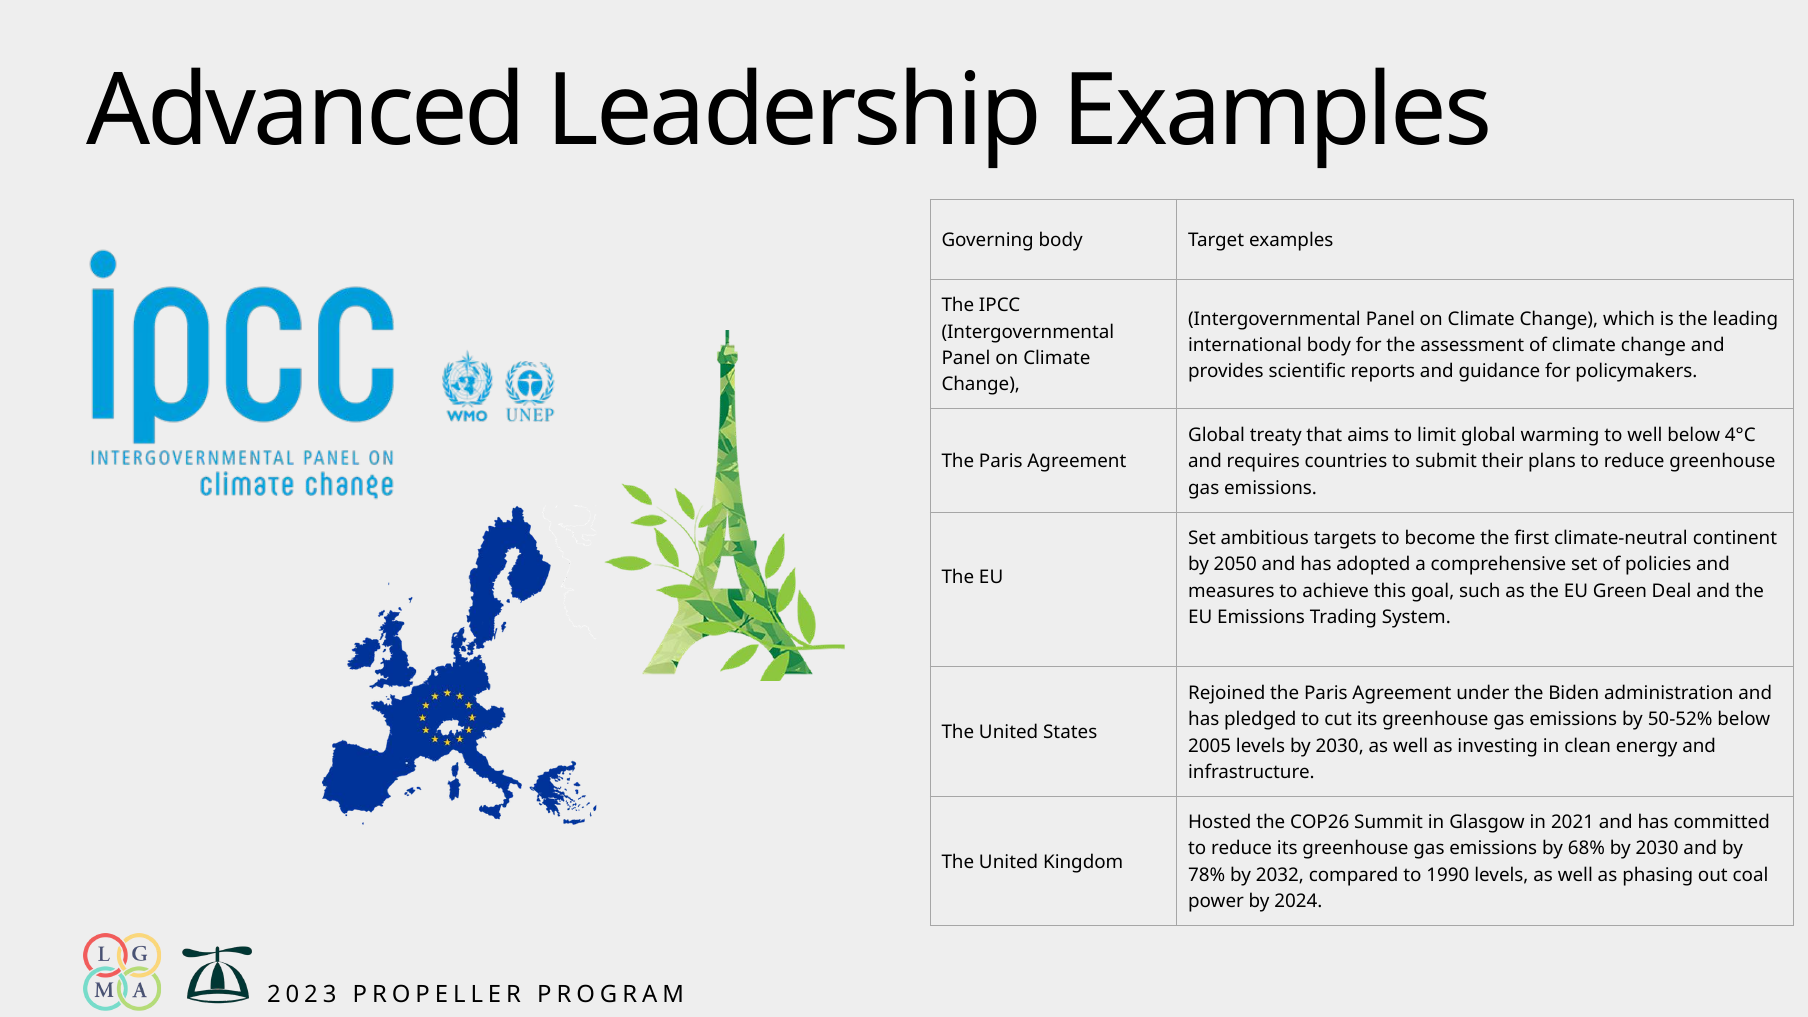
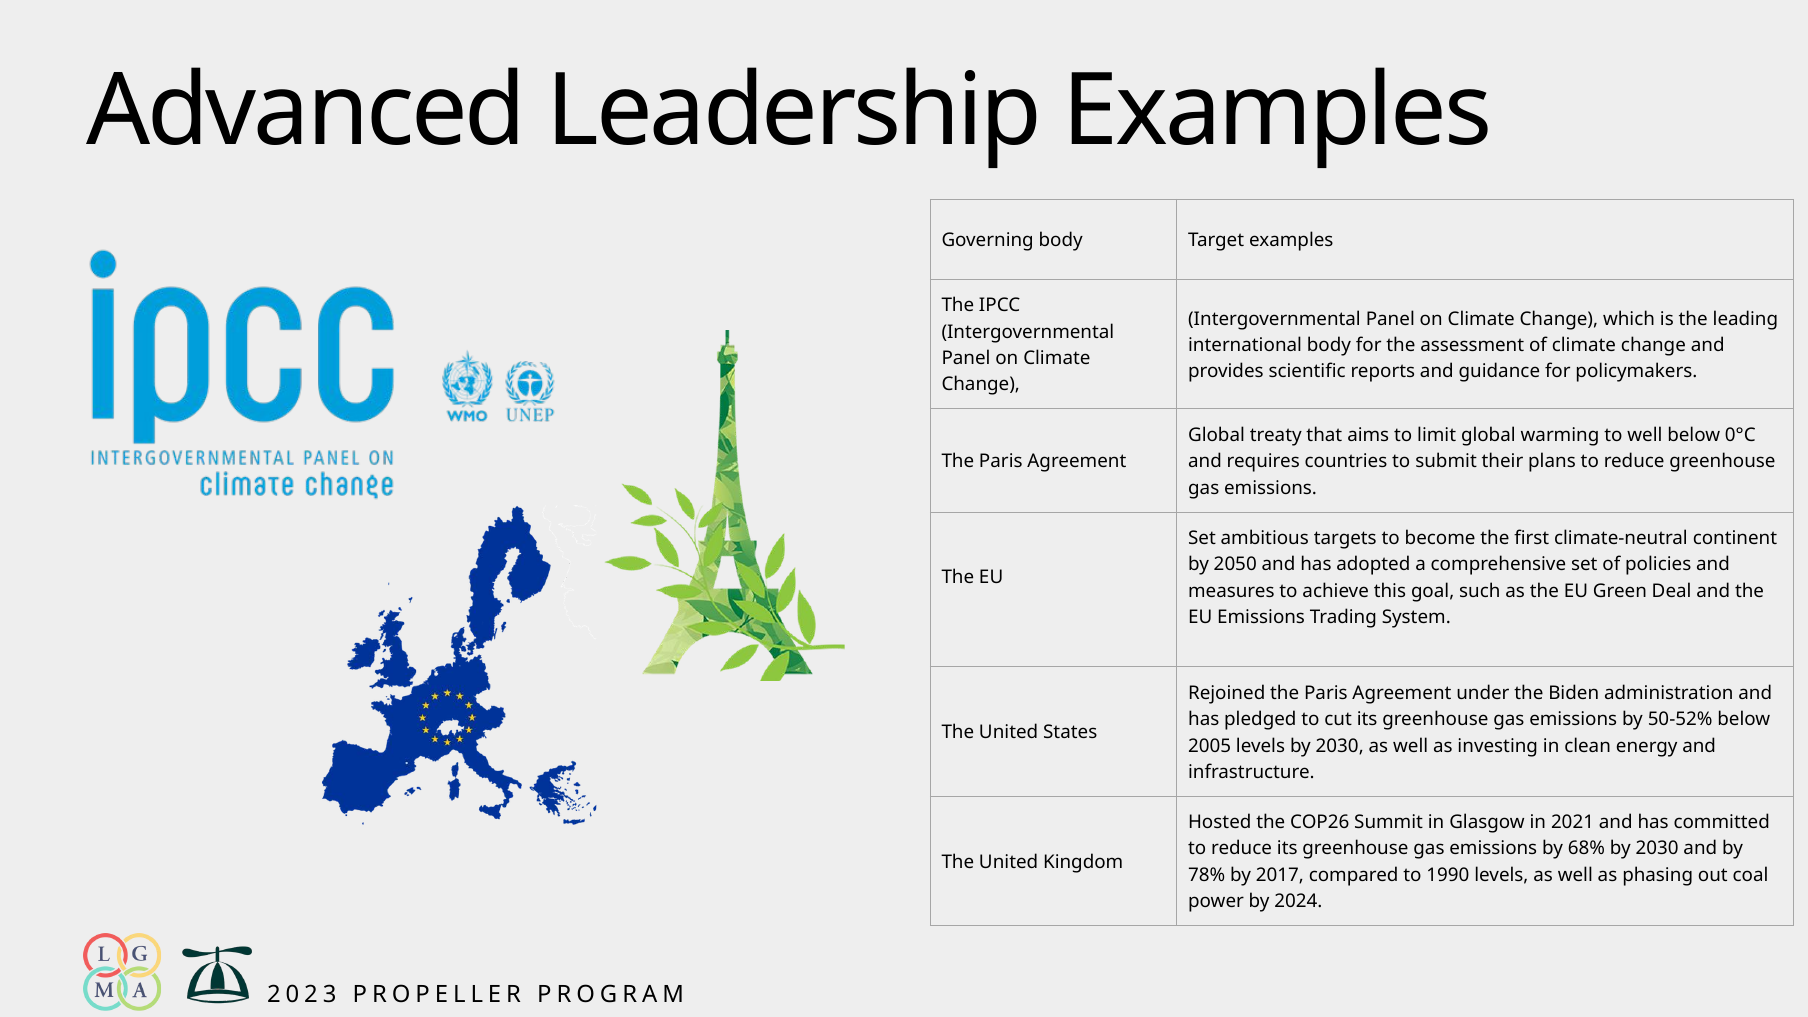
4°C: 4°C -> 0°C (1740, 435)
2032: 2032 -> 2017 (1280, 875)
